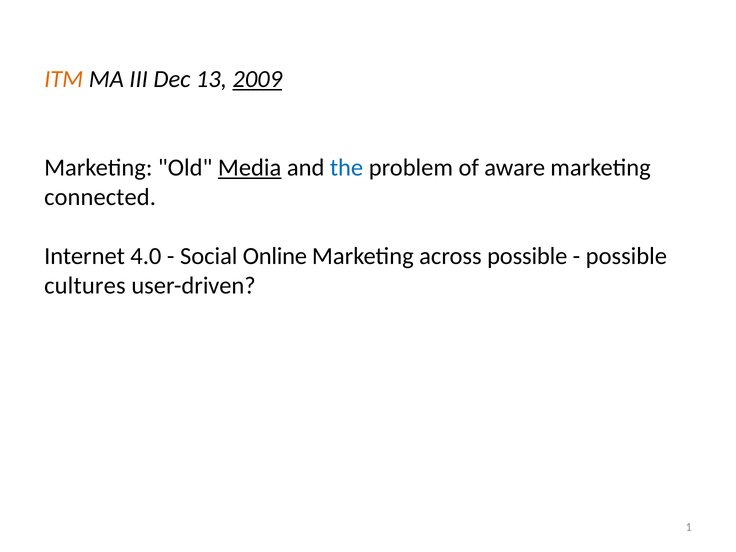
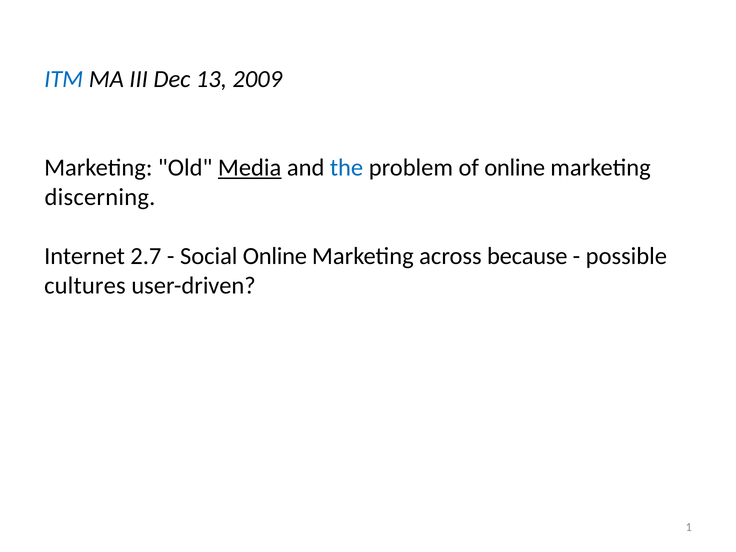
ITM colour: orange -> blue (64, 79)
2009 underline: present -> none (257, 79)
of aware: aware -> online (515, 168)
connected: connected -> discerning (100, 197)
4.0: 4.0 -> 2.7 (146, 256)
across possible: possible -> because (527, 256)
